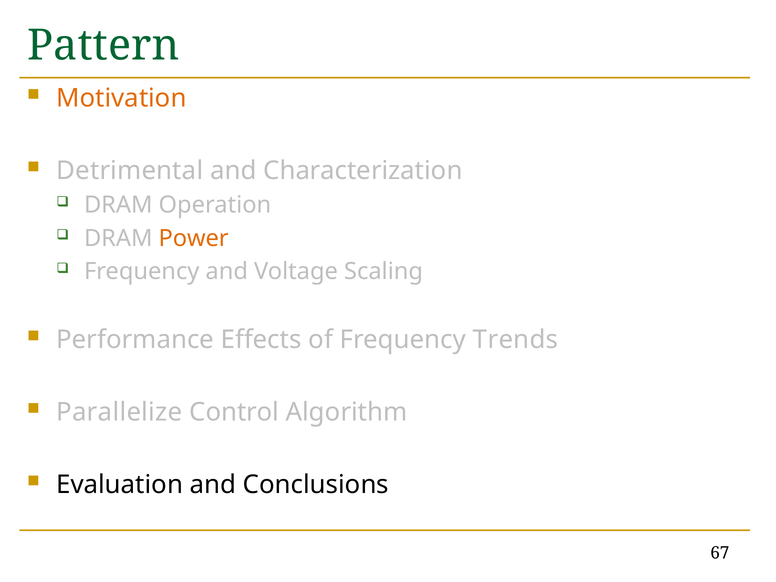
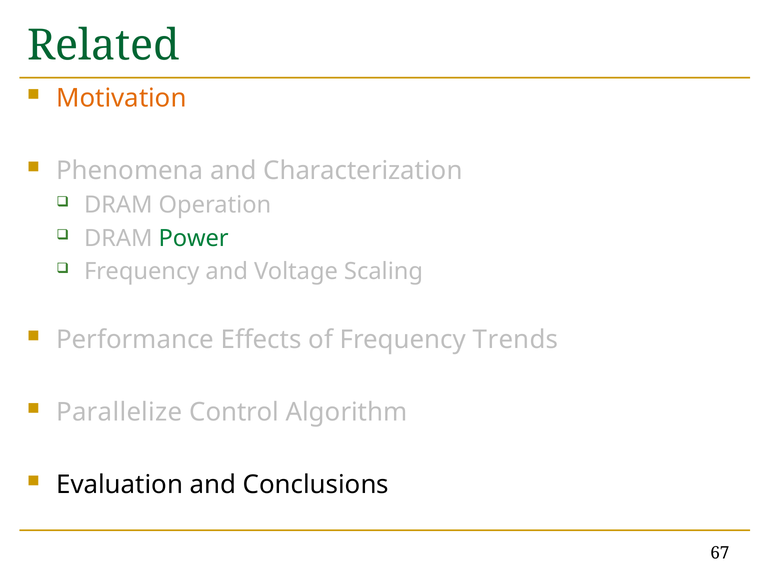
Pattern: Pattern -> Related (103, 46)
Detrimental: Detrimental -> Phenomena (130, 171)
Power colour: orange -> green (194, 238)
